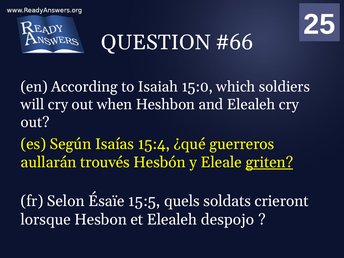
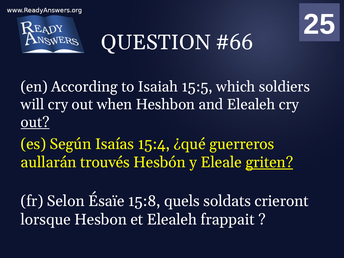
15:0: 15:0 -> 15:5 (197, 87)
out underline: none -> present (35, 122)
15:5: 15:5 -> 15:8 (144, 201)
despojo: despojo -> frappait (228, 220)
